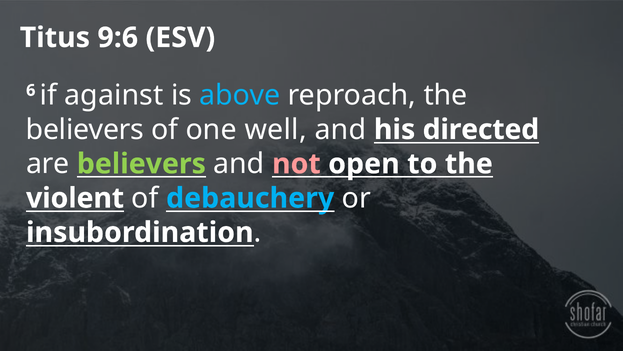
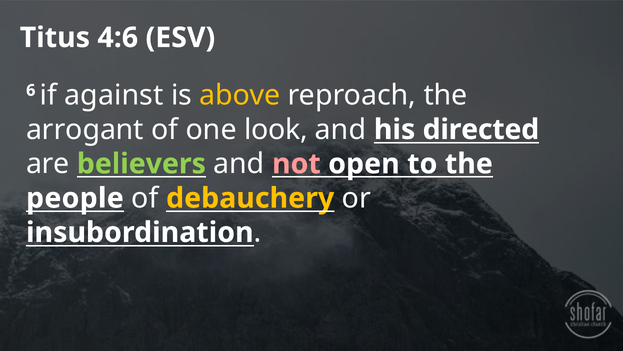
9:6: 9:6 -> 4:6 (118, 38)
above colour: light blue -> yellow (240, 95)
believers: believers -> arrogant (85, 129)
well: well -> look (276, 129)
violent: violent -> people (75, 198)
debauchery colour: light blue -> yellow (250, 198)
